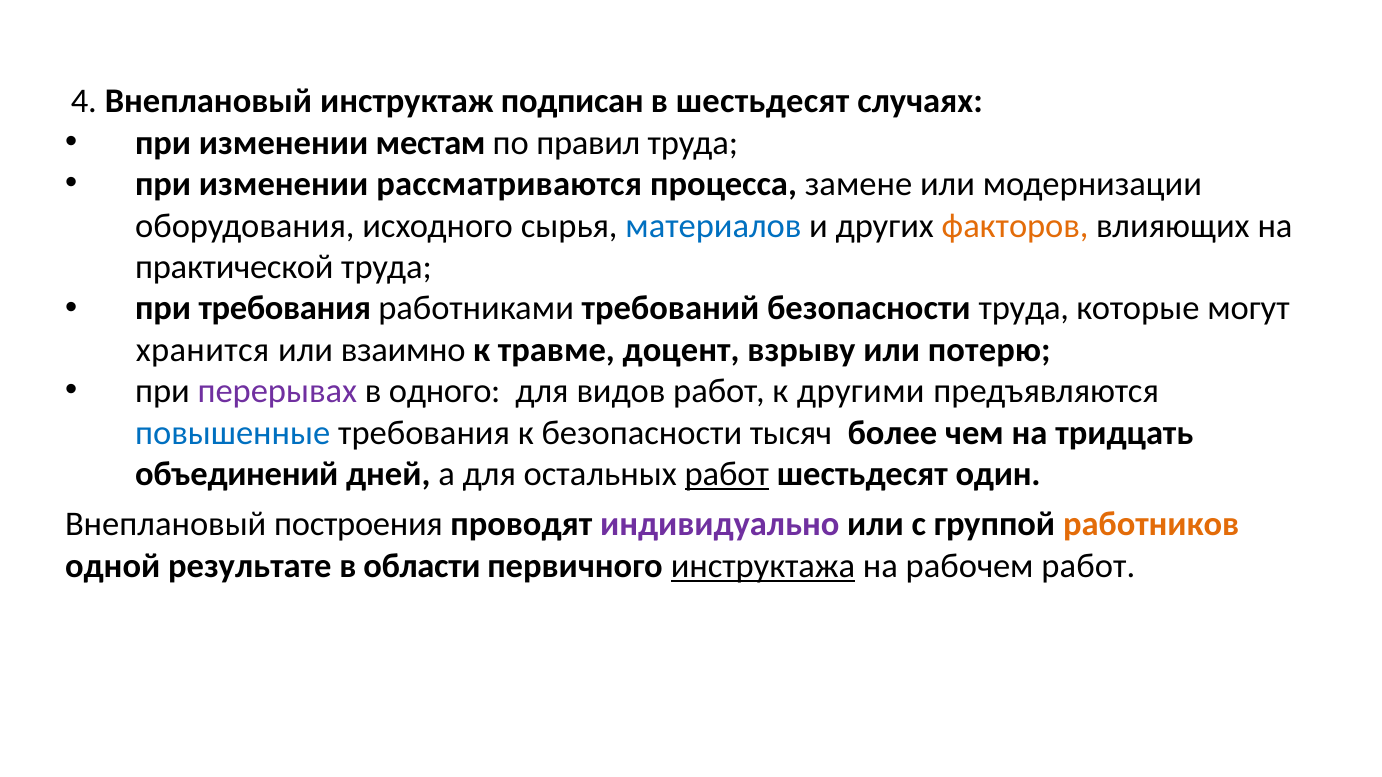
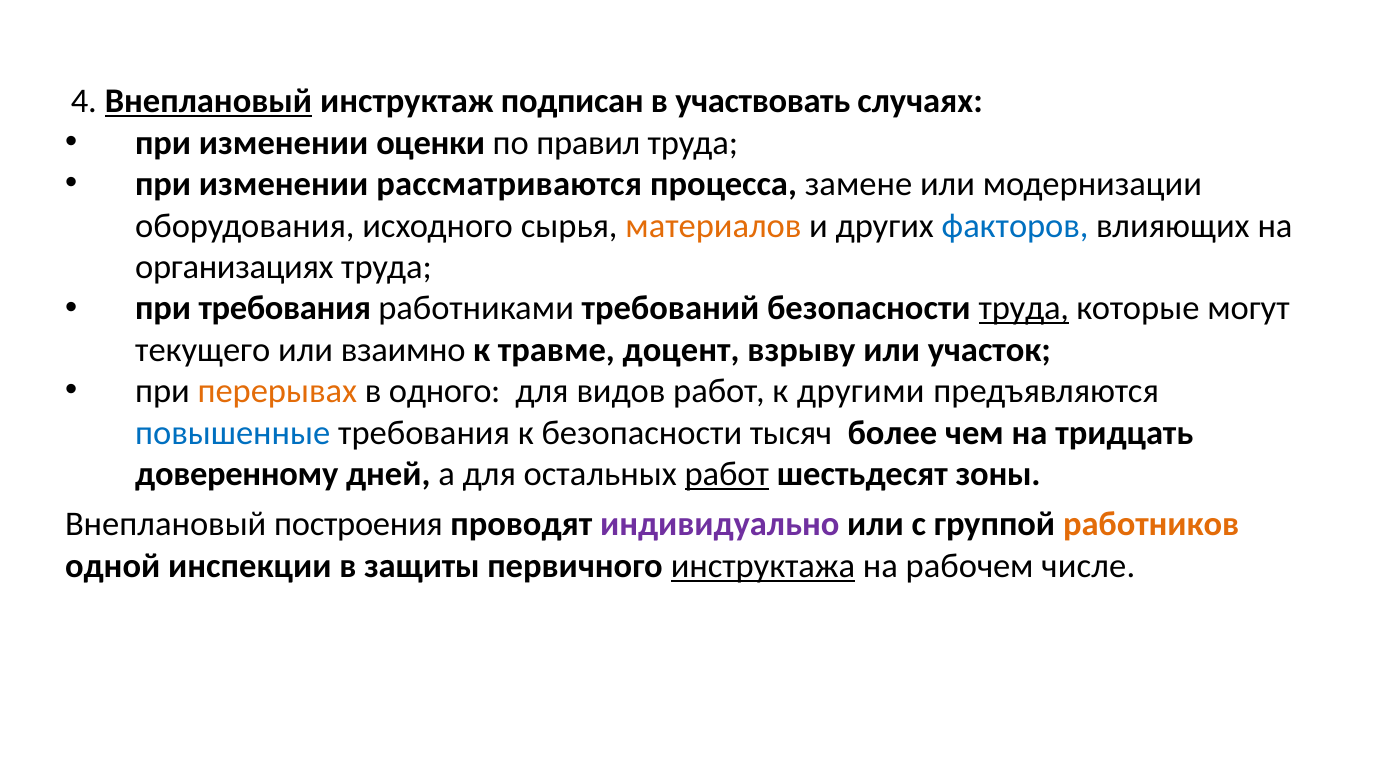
Внеплановый underline: none -> present (209, 101)
в шестьдесят: шестьдесят -> участвовать (763, 101)
местам: местам -> оценки (431, 143)
материалов colour: blue -> orange (713, 226)
факторов colour: orange -> blue (1015, 226)
практической: практической -> организациях (234, 267)
труда underline: none -> present (1024, 309)
хранится: хранится -> текущего (203, 350)
потерю: потерю -> участок (989, 350)
перерывах colour: purple -> orange (277, 392)
объединений: объединений -> доверенному (237, 475)
один: один -> зоны (998, 475)
результате: результате -> инспекции (250, 566)
области: области -> защиты (422, 566)
рабочем работ: работ -> числе (1088, 566)
